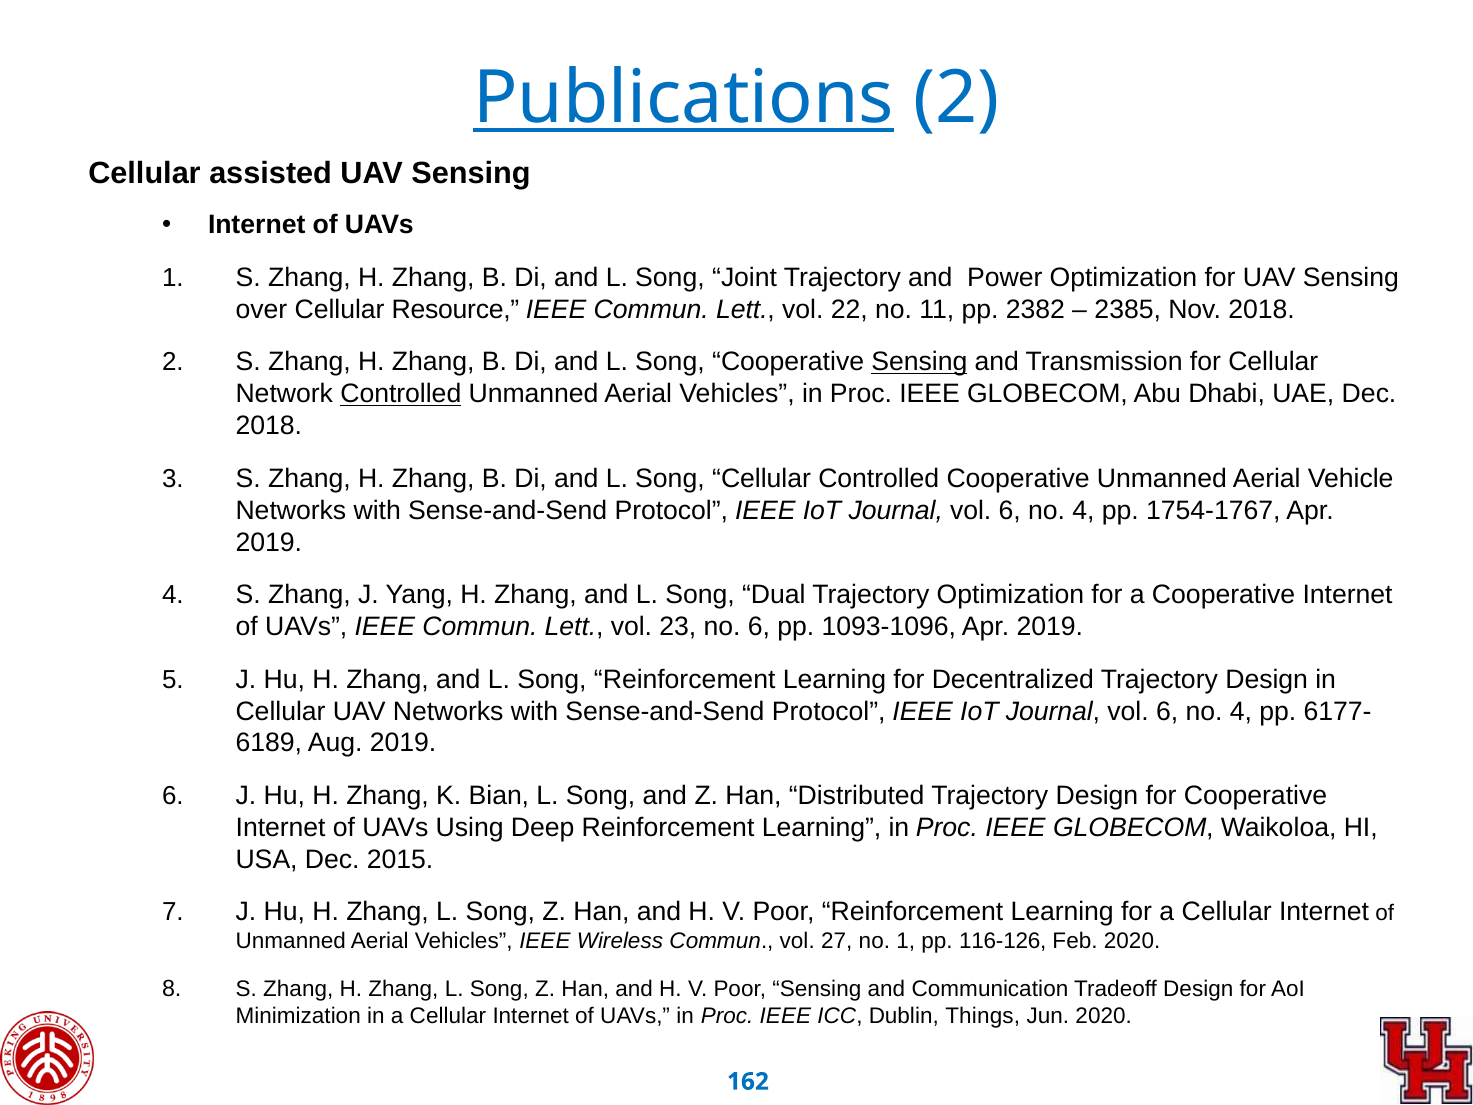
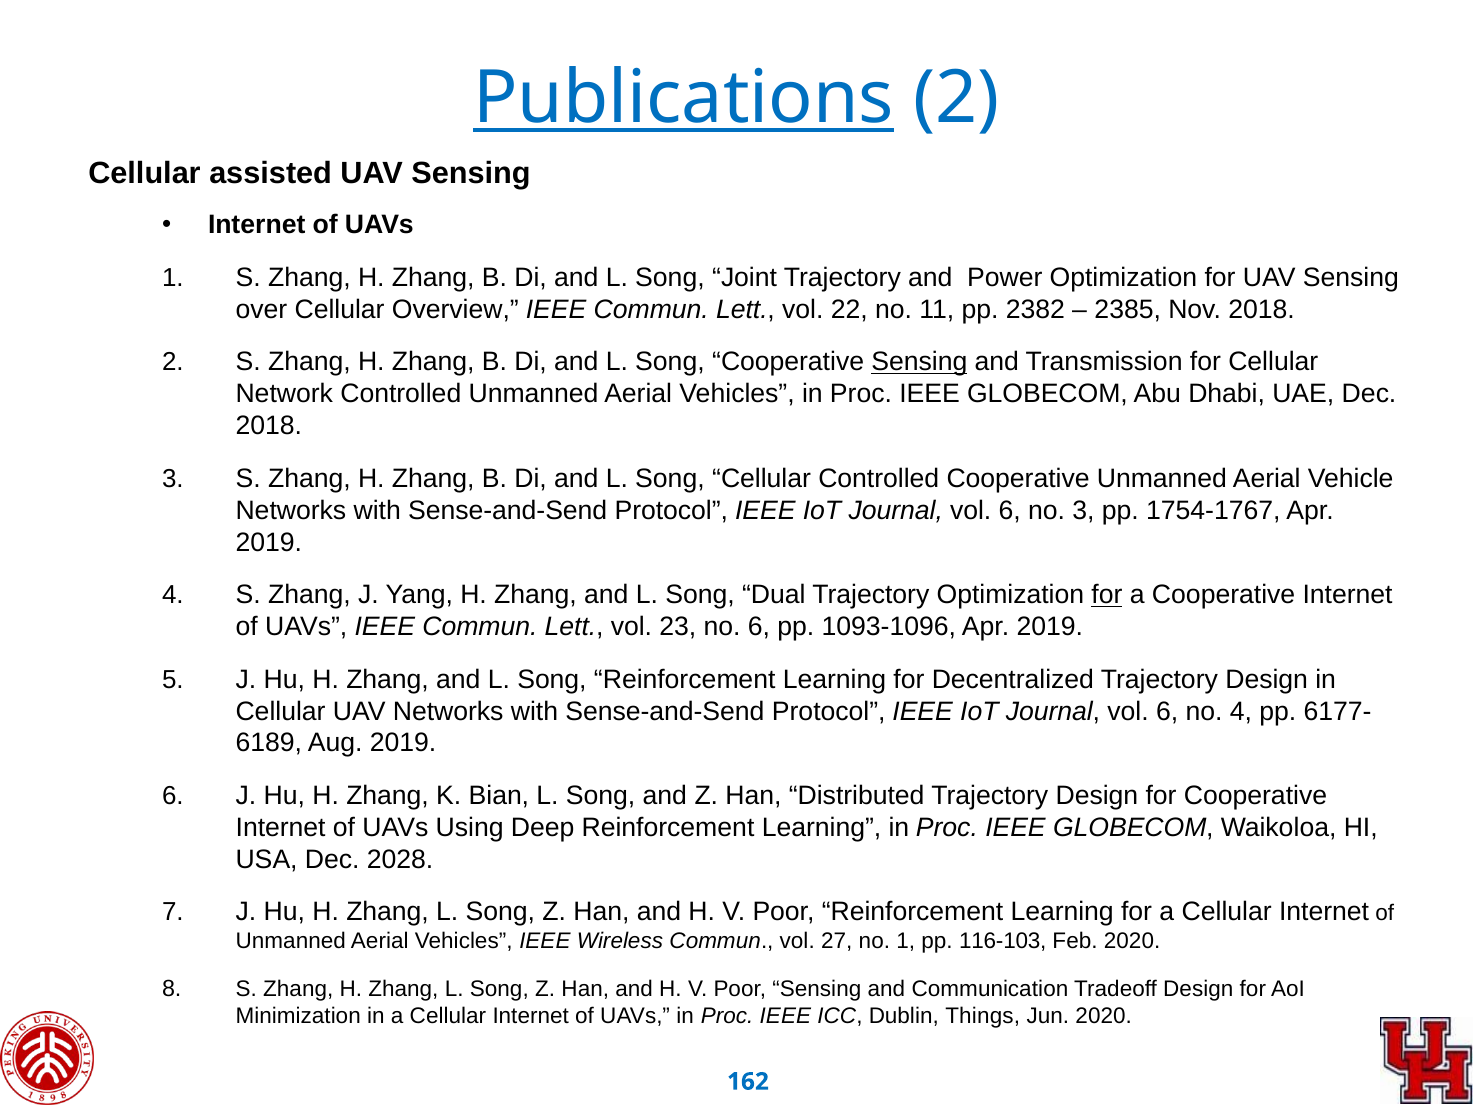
Resource: Resource -> Overview (455, 310)
Controlled underline: present -> none (401, 394)
4: 4 -> 3 (1084, 510)
for underline: none -> present (1107, 595)
2015: 2015 -> 2028 (400, 859)
116-126: 116-126 -> 116-103 (1003, 941)
